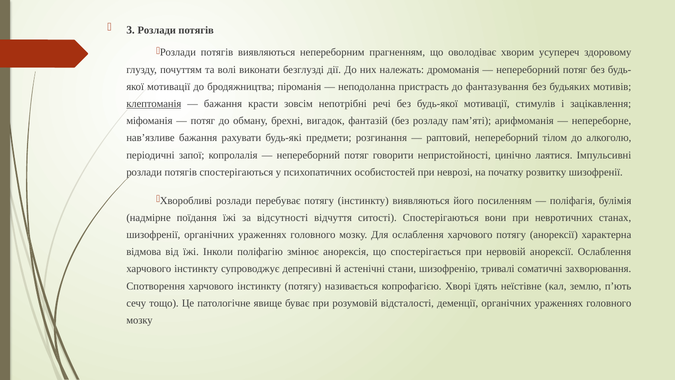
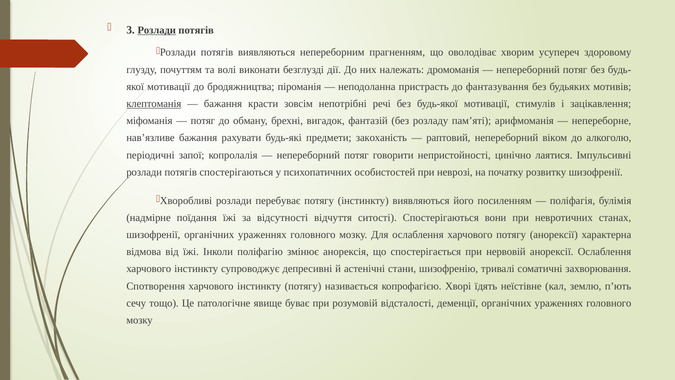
Розлади underline: none -> present (157, 30)
розгинання: розгинання -> закоханість (381, 138)
тілом: тілом -> віком (555, 138)
